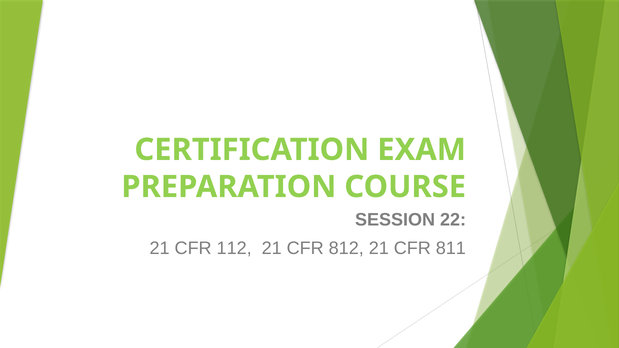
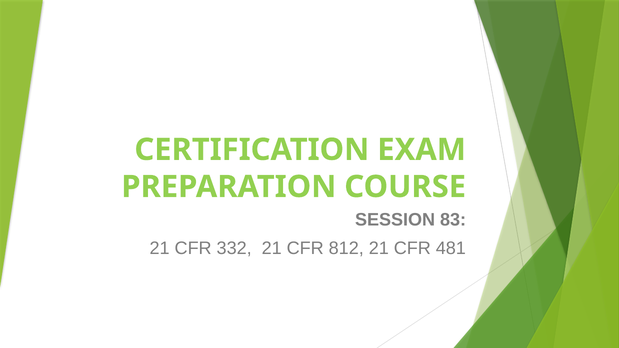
22: 22 -> 83 (453, 220)
112: 112 -> 332 (234, 248)
811: 811 -> 481 (451, 248)
